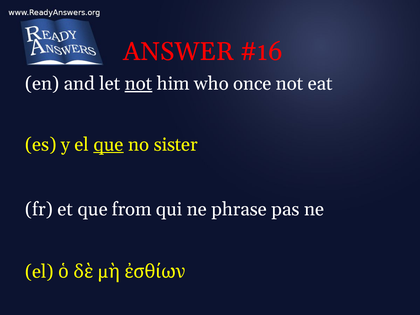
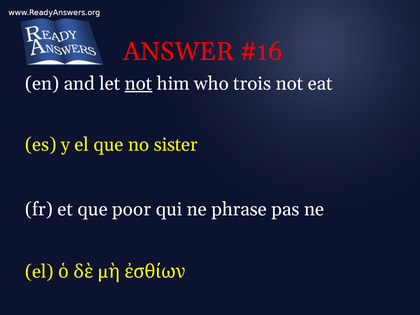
once: once -> trois (252, 84)
que underline: present -> none (109, 145)
from: from -> poor (132, 209)
